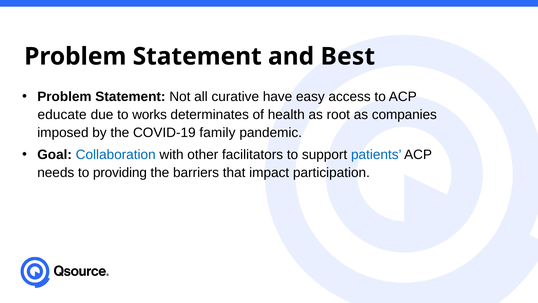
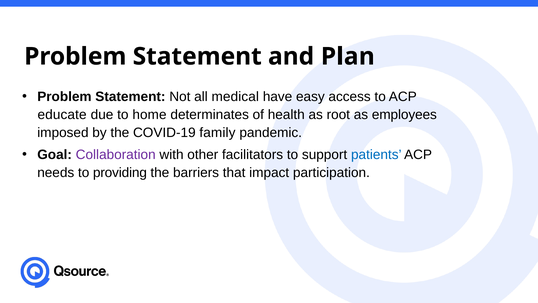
Best: Best -> Plan (348, 56)
curative: curative -> medical (235, 97)
works: works -> home (149, 115)
companies: companies -> employees (404, 115)
Collaboration colour: blue -> purple (116, 154)
